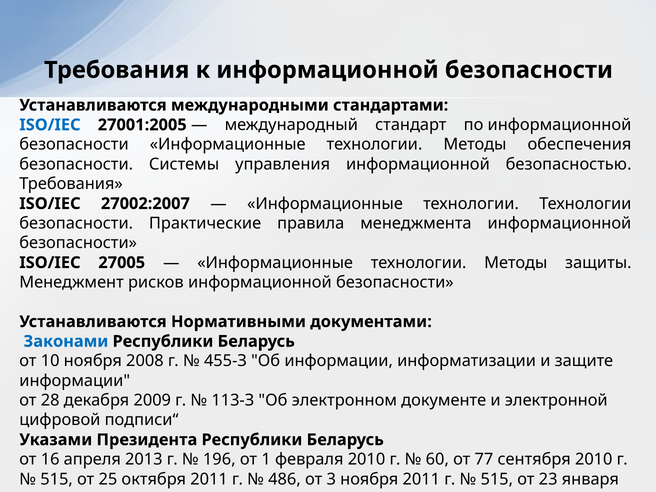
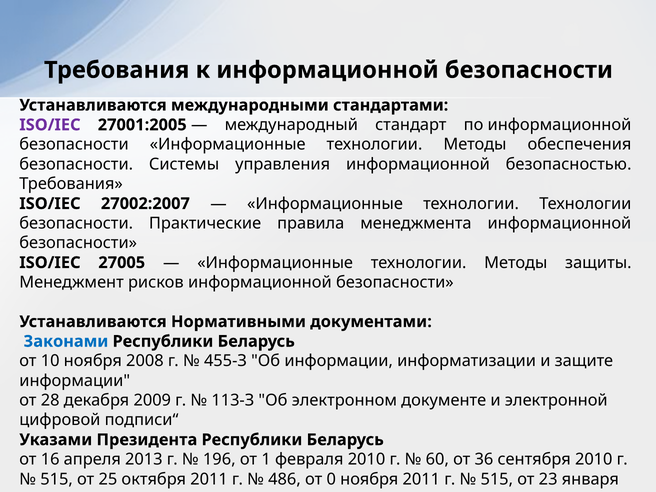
ISO/IEC colour: blue -> purple (50, 125)
77: 77 -> 36 (484, 459)
3: 3 -> 0 (331, 479)
